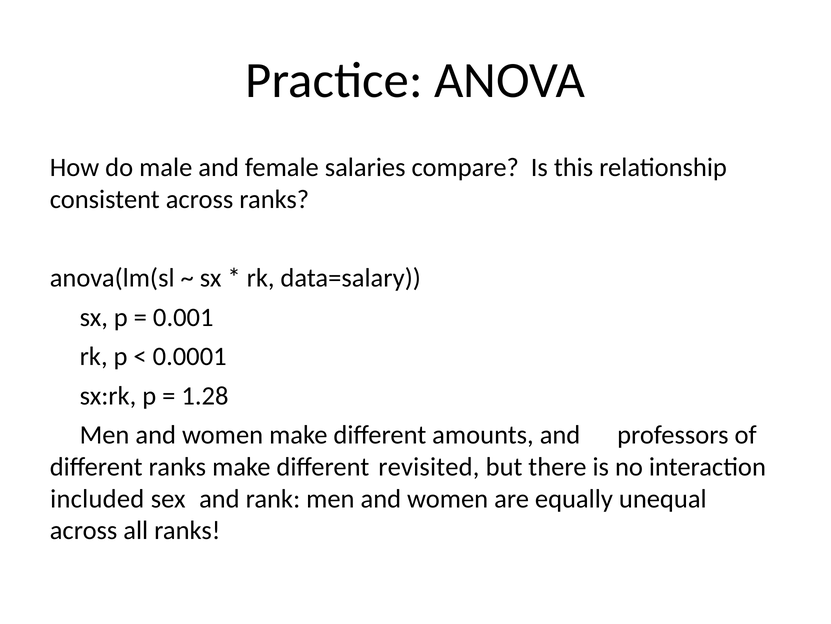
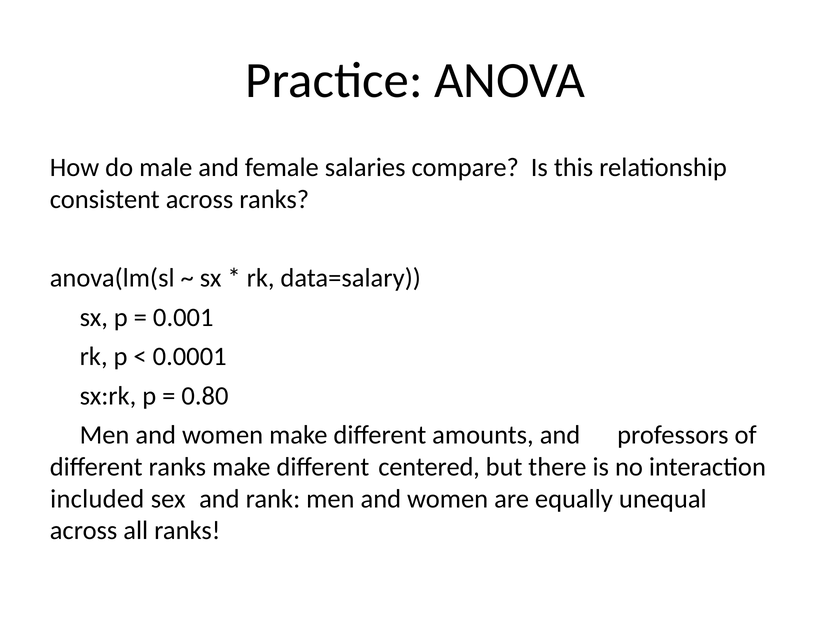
1.28: 1.28 -> 0.80 (205, 395)
revisited: revisited -> centered (429, 466)
